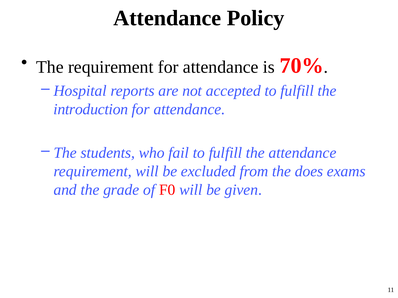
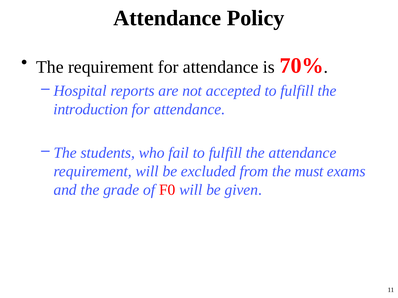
does: does -> must (309, 172)
